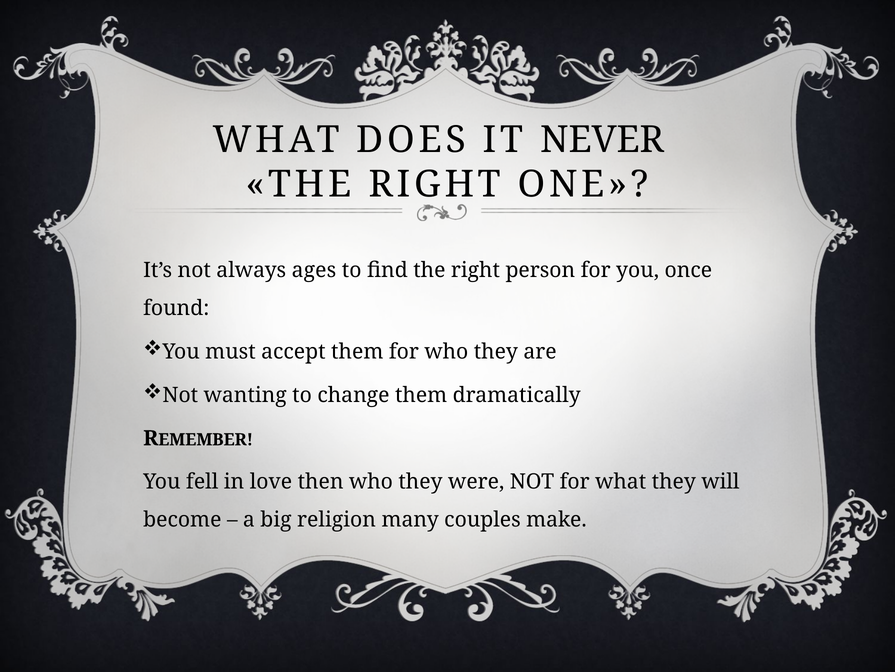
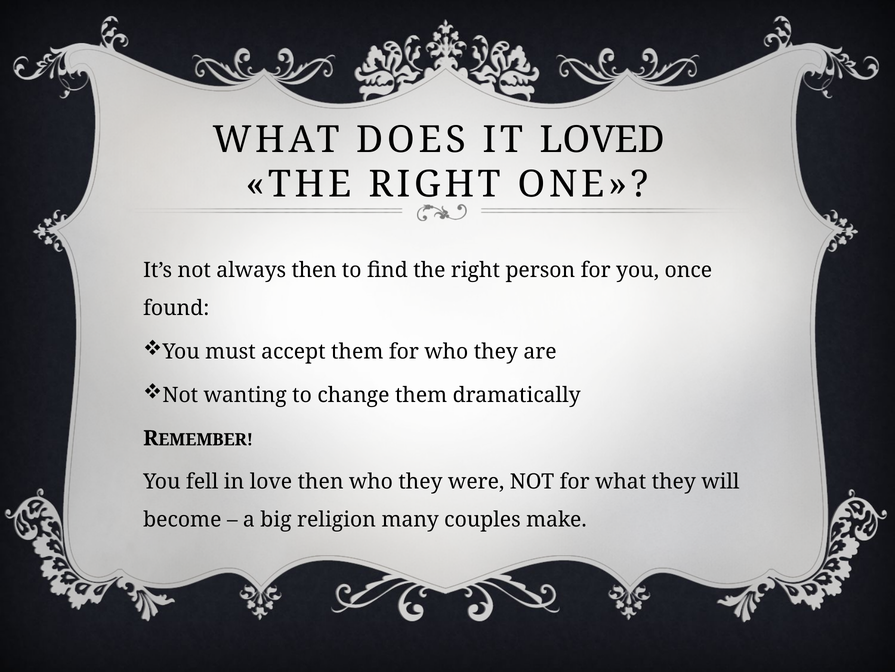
NEVER: NEVER -> LOVED (602, 140)
always ages: ages -> then (314, 270)
